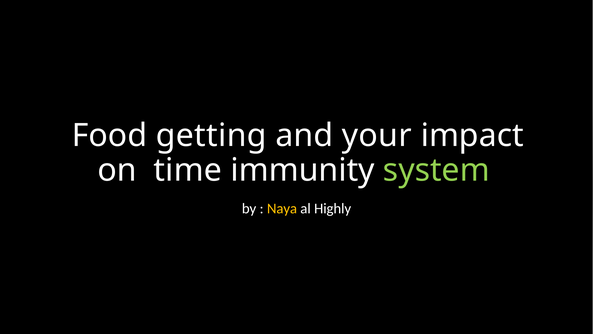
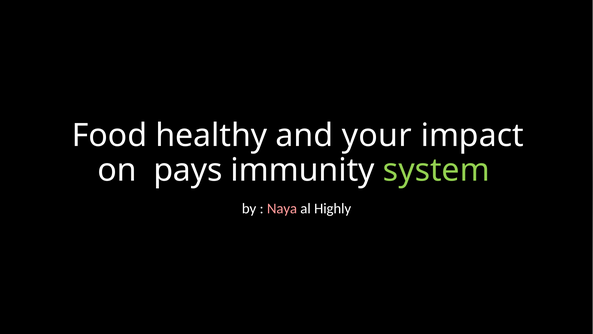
getting: getting -> healthy (211, 135)
time: time -> pays (188, 170)
Naya colour: yellow -> pink (282, 208)
